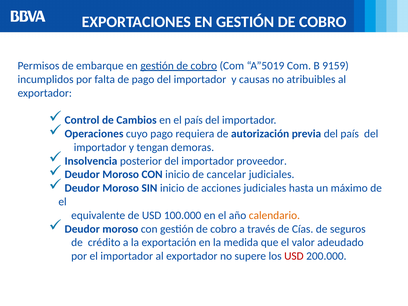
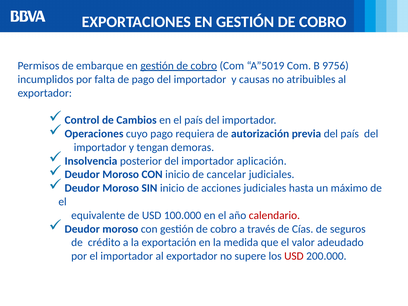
9159: 9159 -> 9756 (335, 66)
proveedor: proveedor -> aplicación (262, 161)
calendario colour: orange -> red (274, 215)
